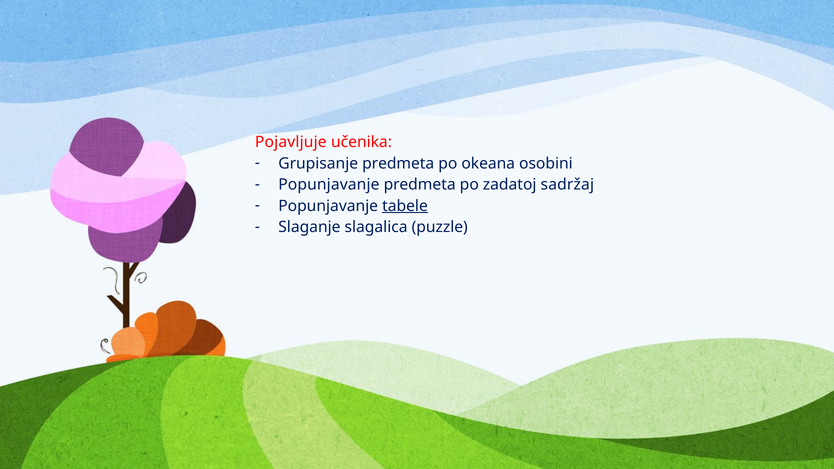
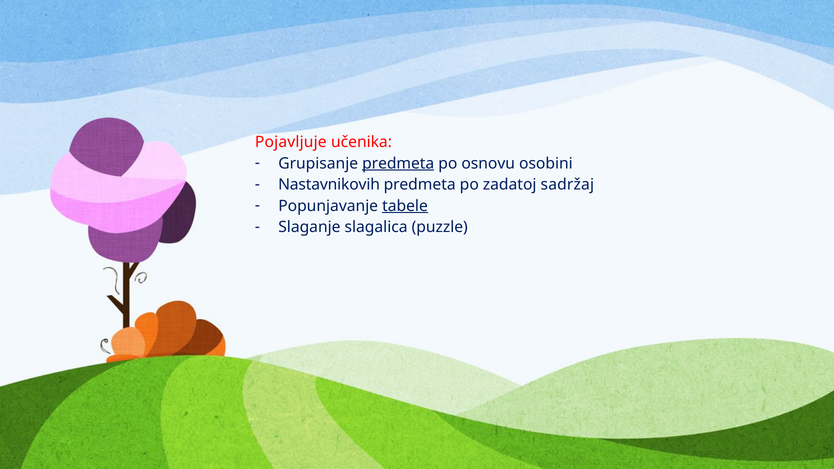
predmeta underline: none -> present (398, 163)
okeana: okeana -> osnovu (488, 163)
Popunjavanje: Popunjavanje -> Nastavnikovih (329, 185)
